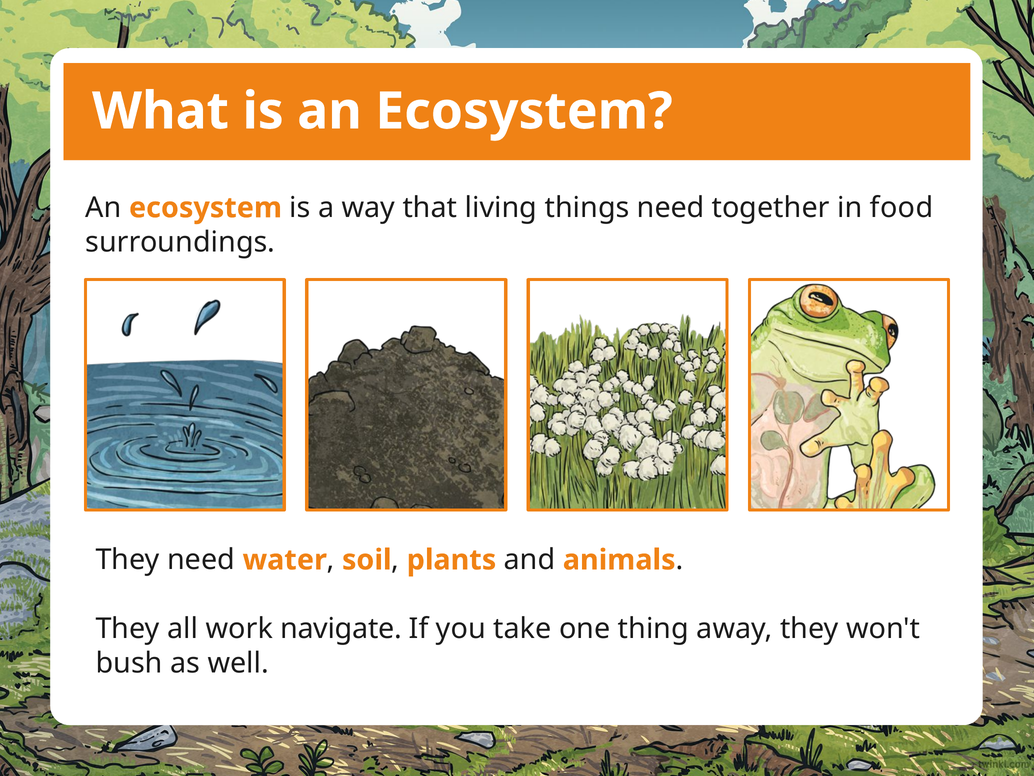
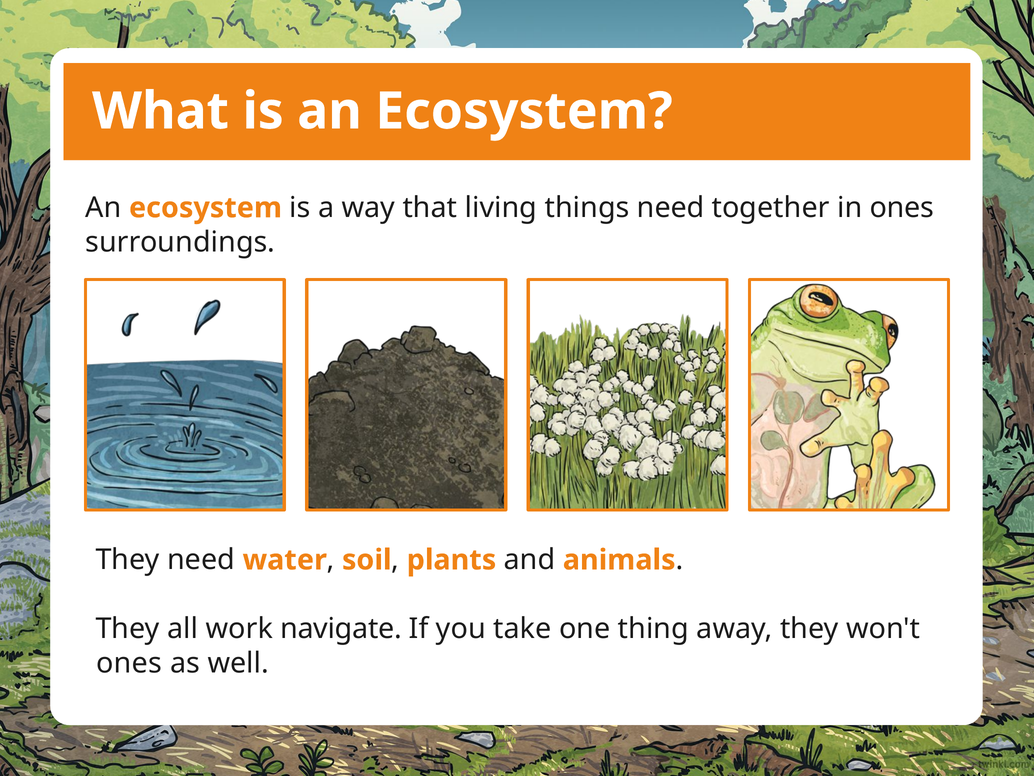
in food: food -> ones (902, 208)
bush: bush -> ones (129, 663)
